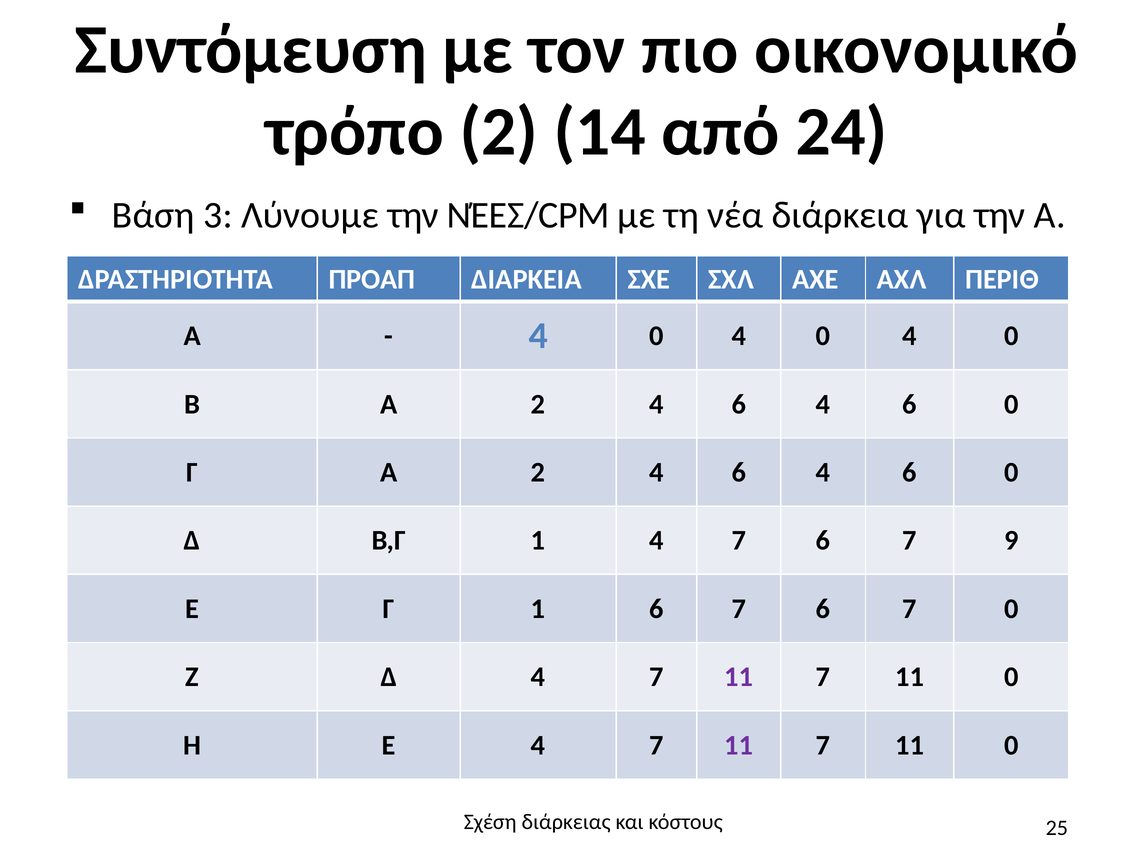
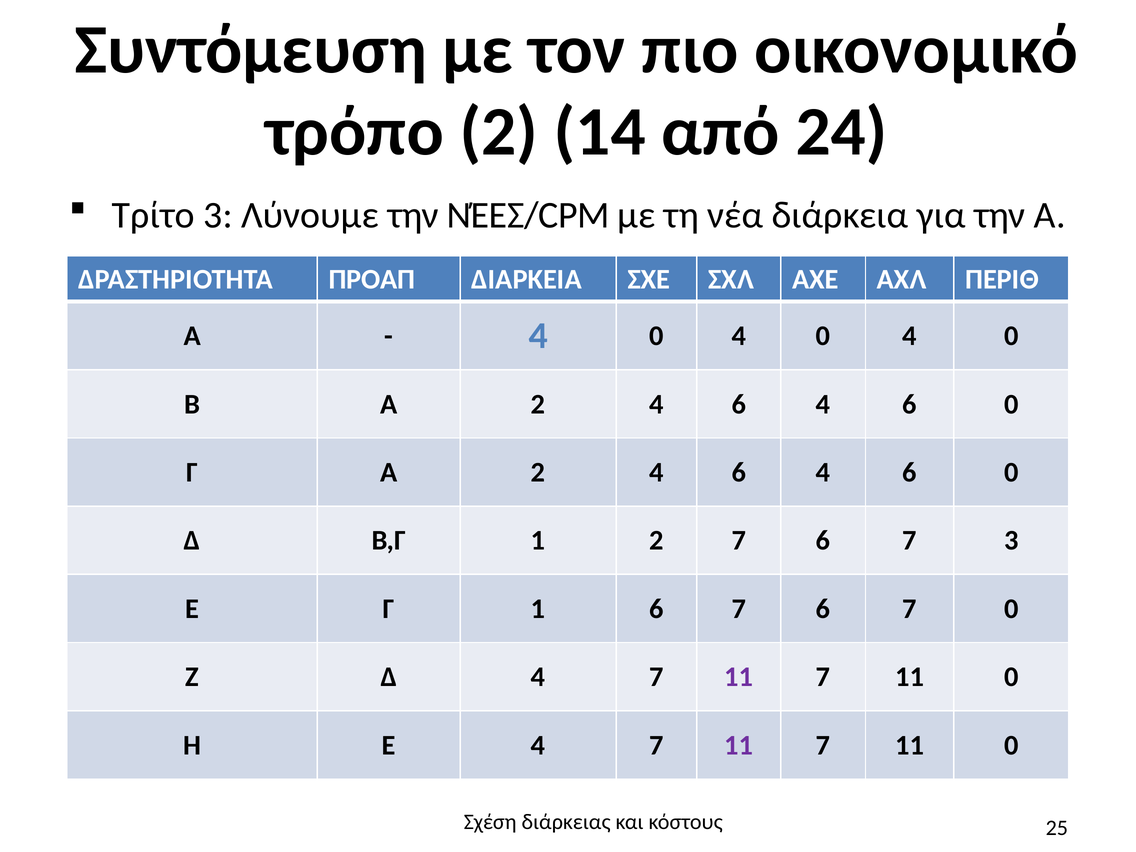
Βάση: Βάση -> Τρίτο (153, 215)
1 4: 4 -> 2 (656, 541)
7 9: 9 -> 3 (1011, 541)
